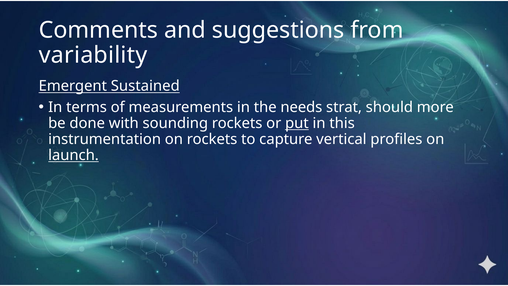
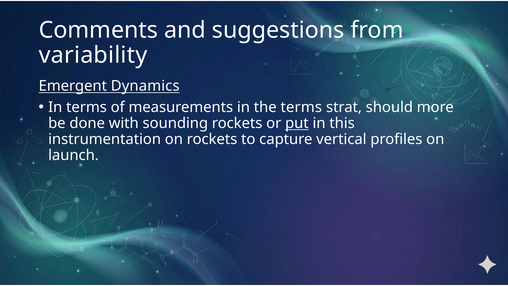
Sustained: Sustained -> Dynamics (145, 86)
the needs: needs -> terms (301, 107)
launch underline: present -> none (73, 155)
